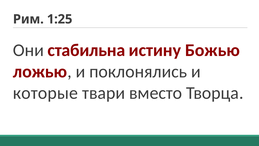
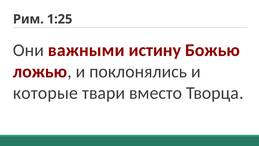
стабильна: стабильна -> важными (86, 50)
